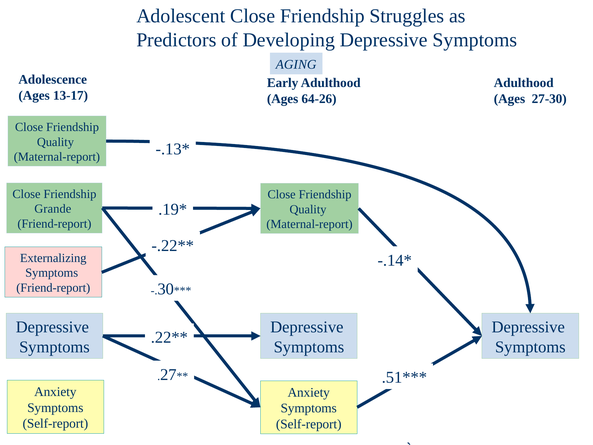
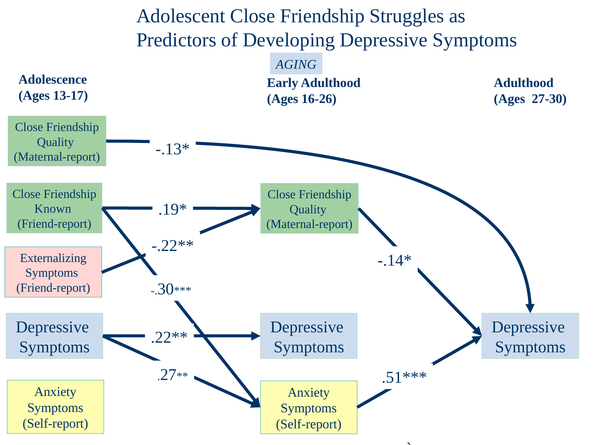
64-26: 64-26 -> 16-26 (319, 99)
Grande: Grande -> Known (53, 209)
